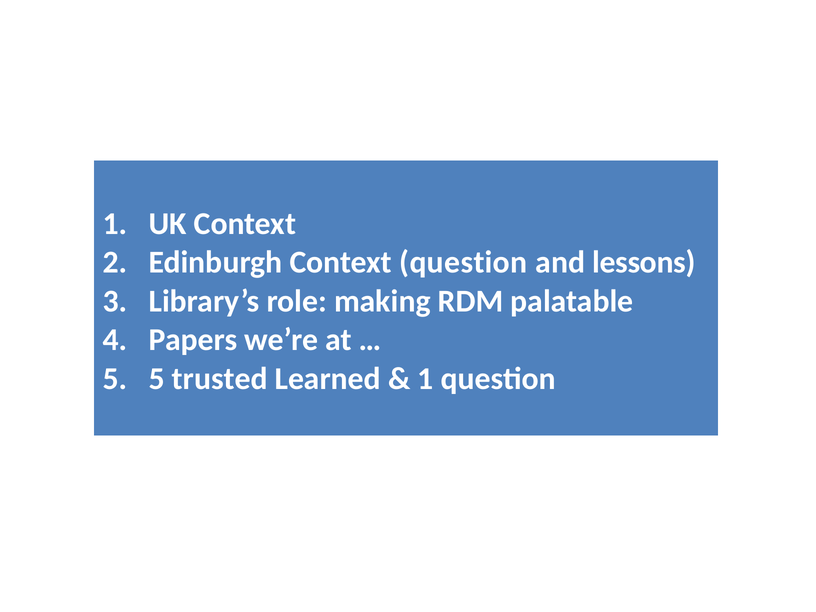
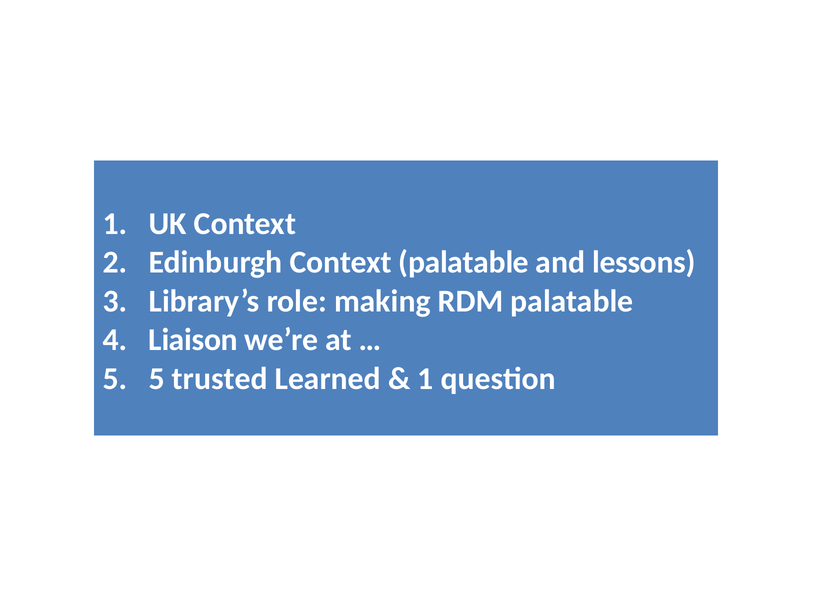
Context question: question -> palatable (464, 262)
Papers: Papers -> Liaison (193, 340)
